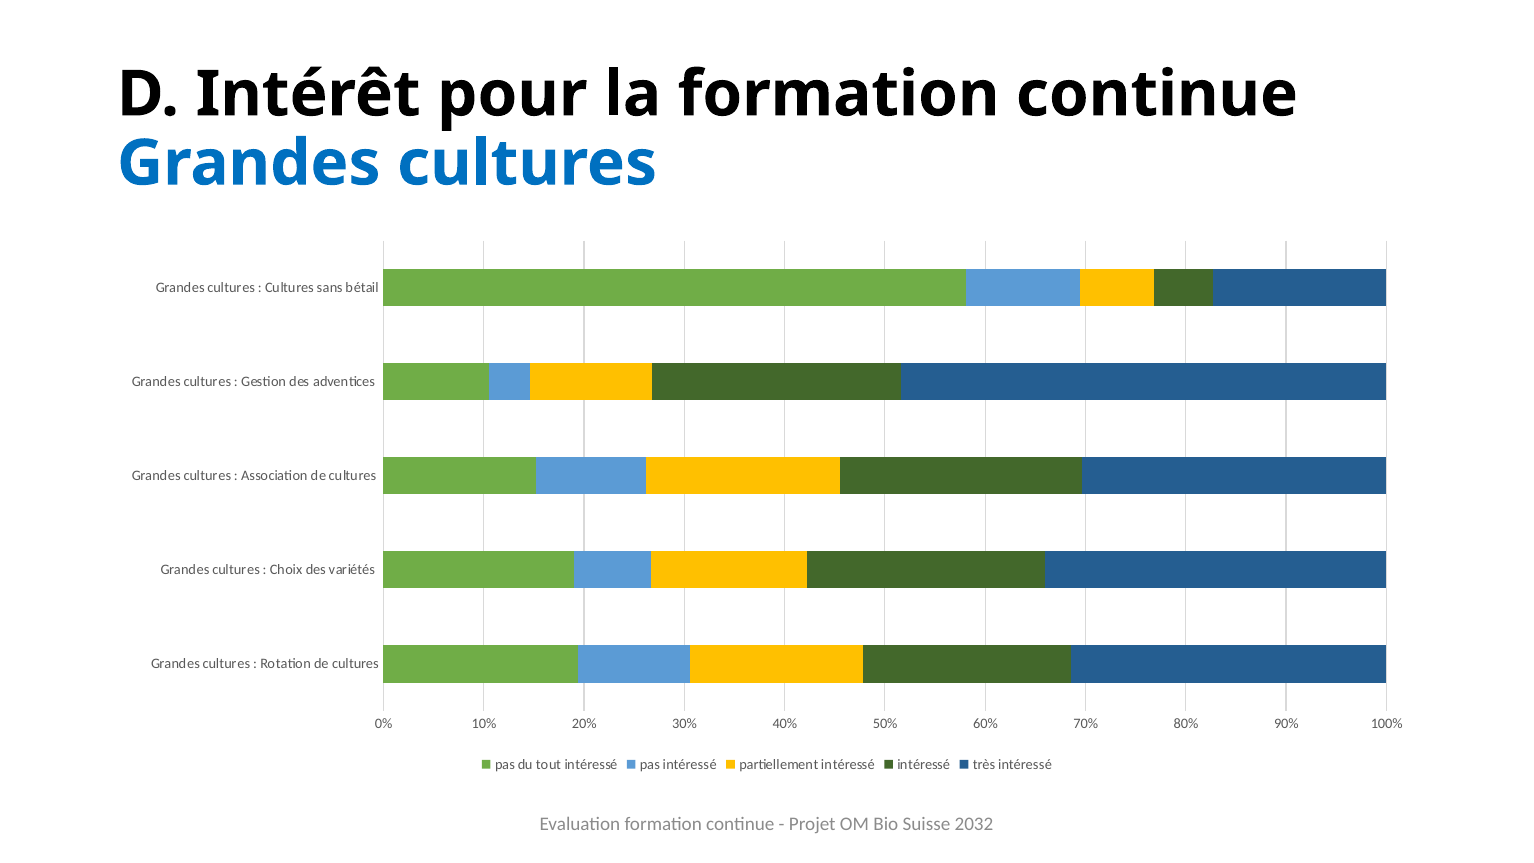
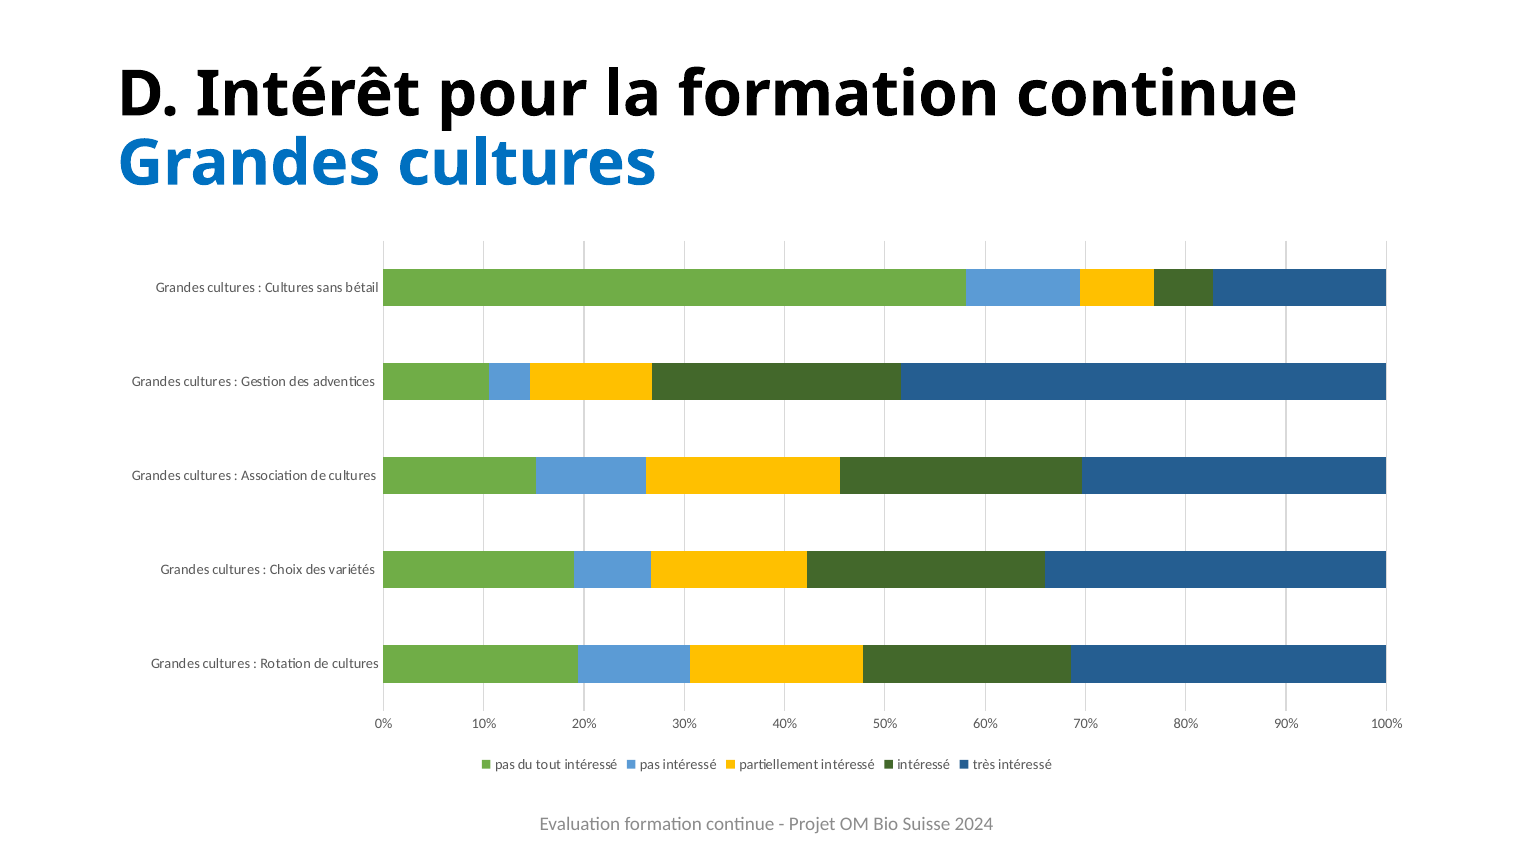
2032: 2032 -> 2024 (974, 824)
